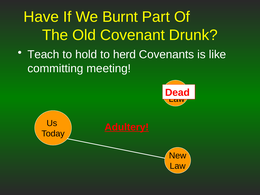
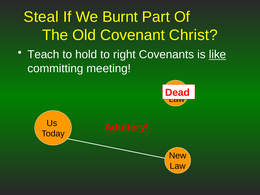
Have: Have -> Steal (41, 17)
Drunk: Drunk -> Christ (193, 35)
herd: herd -> right (124, 55)
like underline: none -> present (218, 55)
